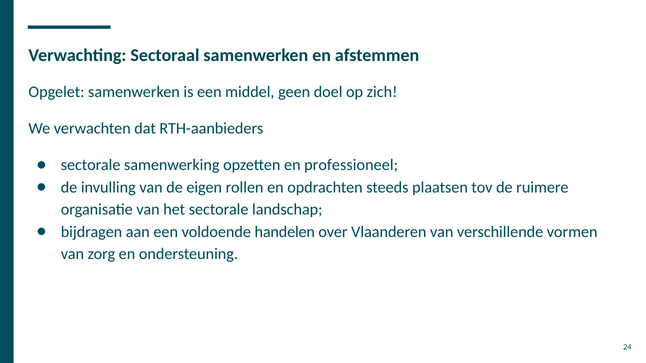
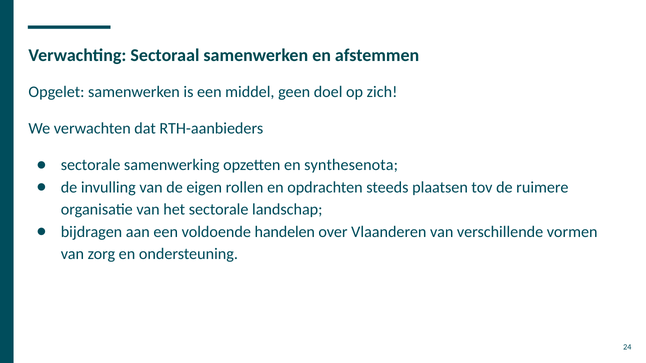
professioneel: professioneel -> synthesenota (351, 165)
